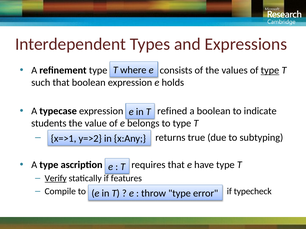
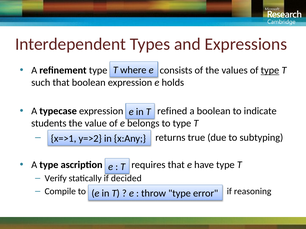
Verify underline: present -> none (56, 179)
features: features -> decided (126, 179)
typecheck: typecheck -> reasoning (253, 192)
